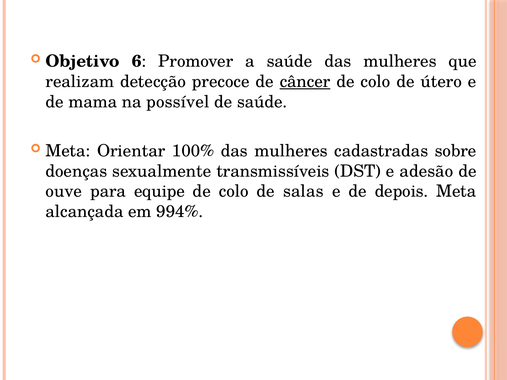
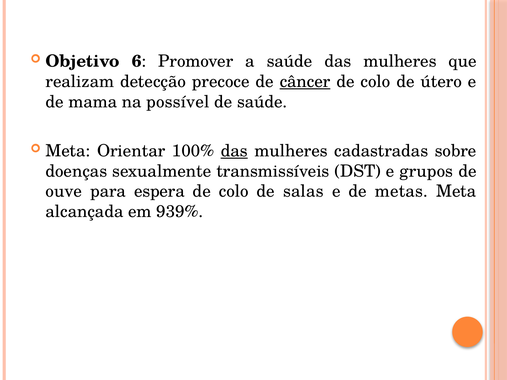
das underline: none -> present (234, 151)
adesão: adesão -> grupos (426, 171)
equipe: equipe -> espera (159, 191)
depois: depois -> metas (401, 191)
994%: 994% -> 939% (180, 212)
